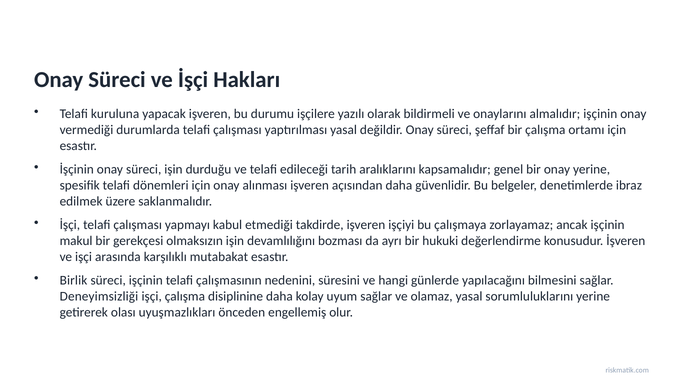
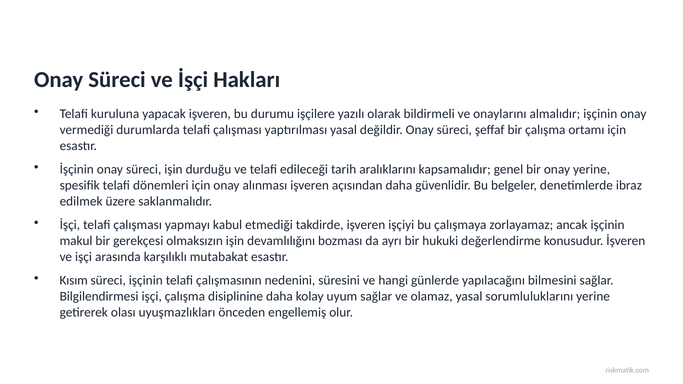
Birlik: Birlik -> Kısım (74, 281)
Deneyimsizliği: Deneyimsizliği -> Bilgilendirmesi (99, 297)
